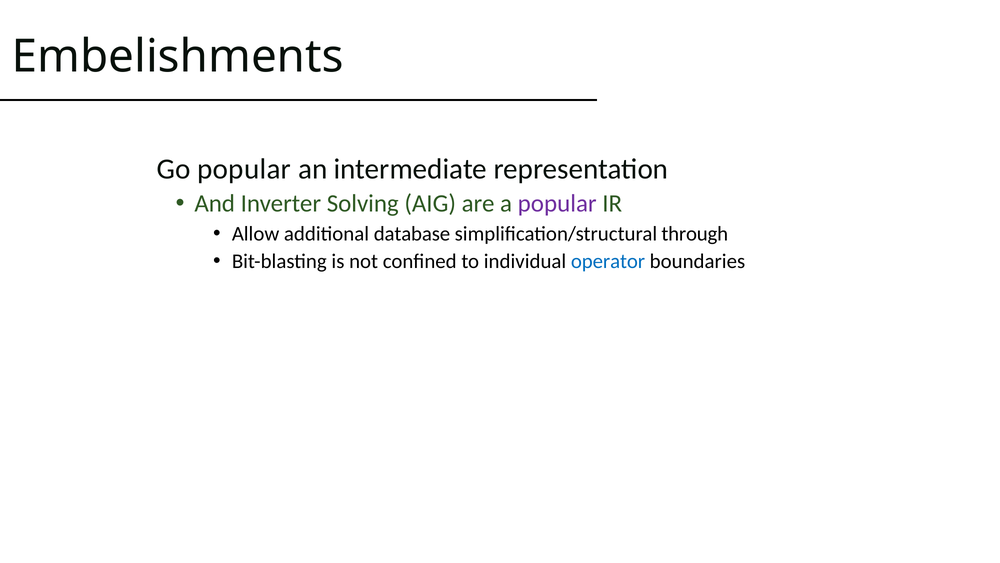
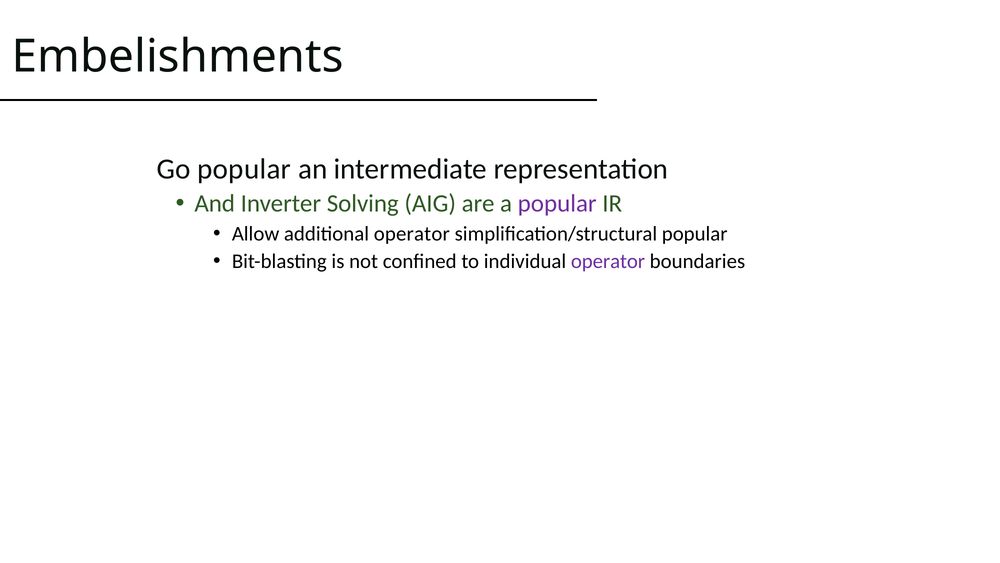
additional database: database -> operator (412, 234)
simplification/structural through: through -> popular (695, 234)
operator colour: blue -> purple (608, 261)
